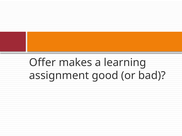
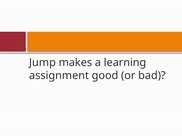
Offer: Offer -> Jump (42, 63)
